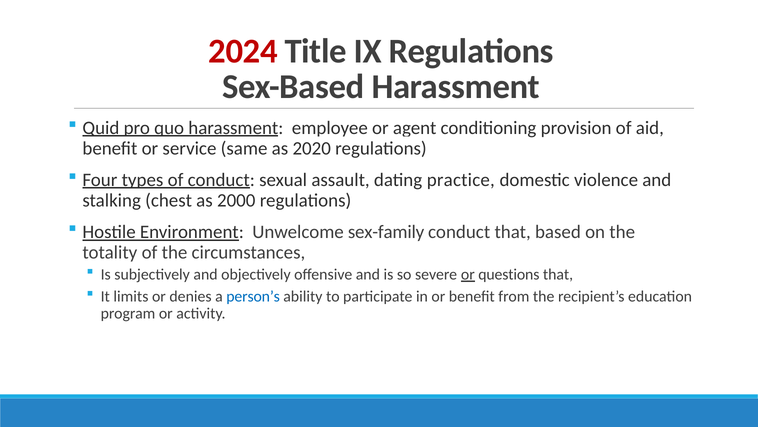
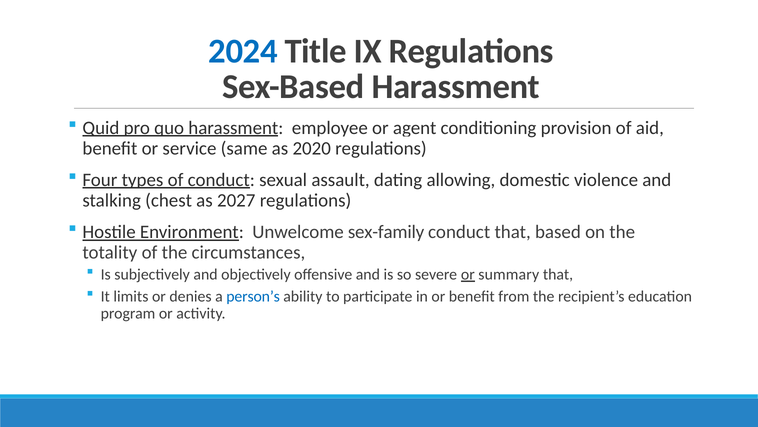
2024 colour: red -> blue (243, 51)
practice: practice -> allowing (461, 180)
2000: 2000 -> 2027 (236, 200)
questions: questions -> summary (509, 274)
